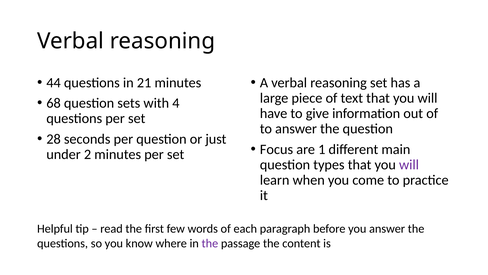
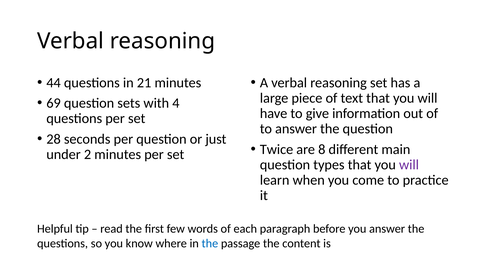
68: 68 -> 69 (54, 103)
Focus: Focus -> Twice (277, 149)
1: 1 -> 8 (322, 149)
the colour: purple -> blue (210, 243)
